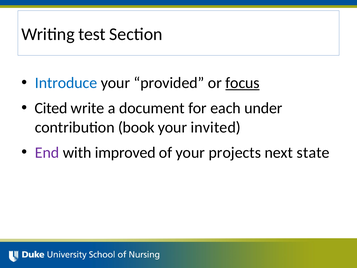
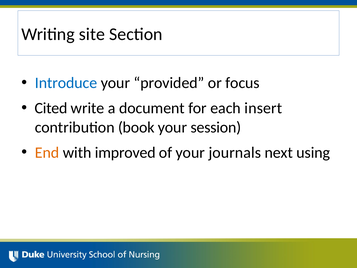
test: test -> site (92, 34)
focus underline: present -> none (243, 83)
under: under -> insert (263, 108)
invited: invited -> session (216, 127)
End colour: purple -> orange (47, 152)
projects: projects -> journals (235, 152)
state: state -> using (313, 152)
